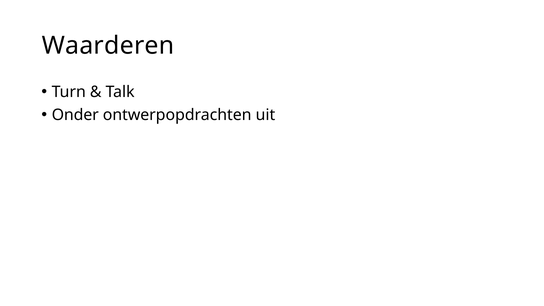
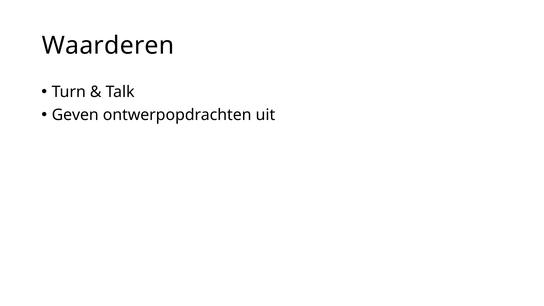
Onder: Onder -> Geven (75, 115)
